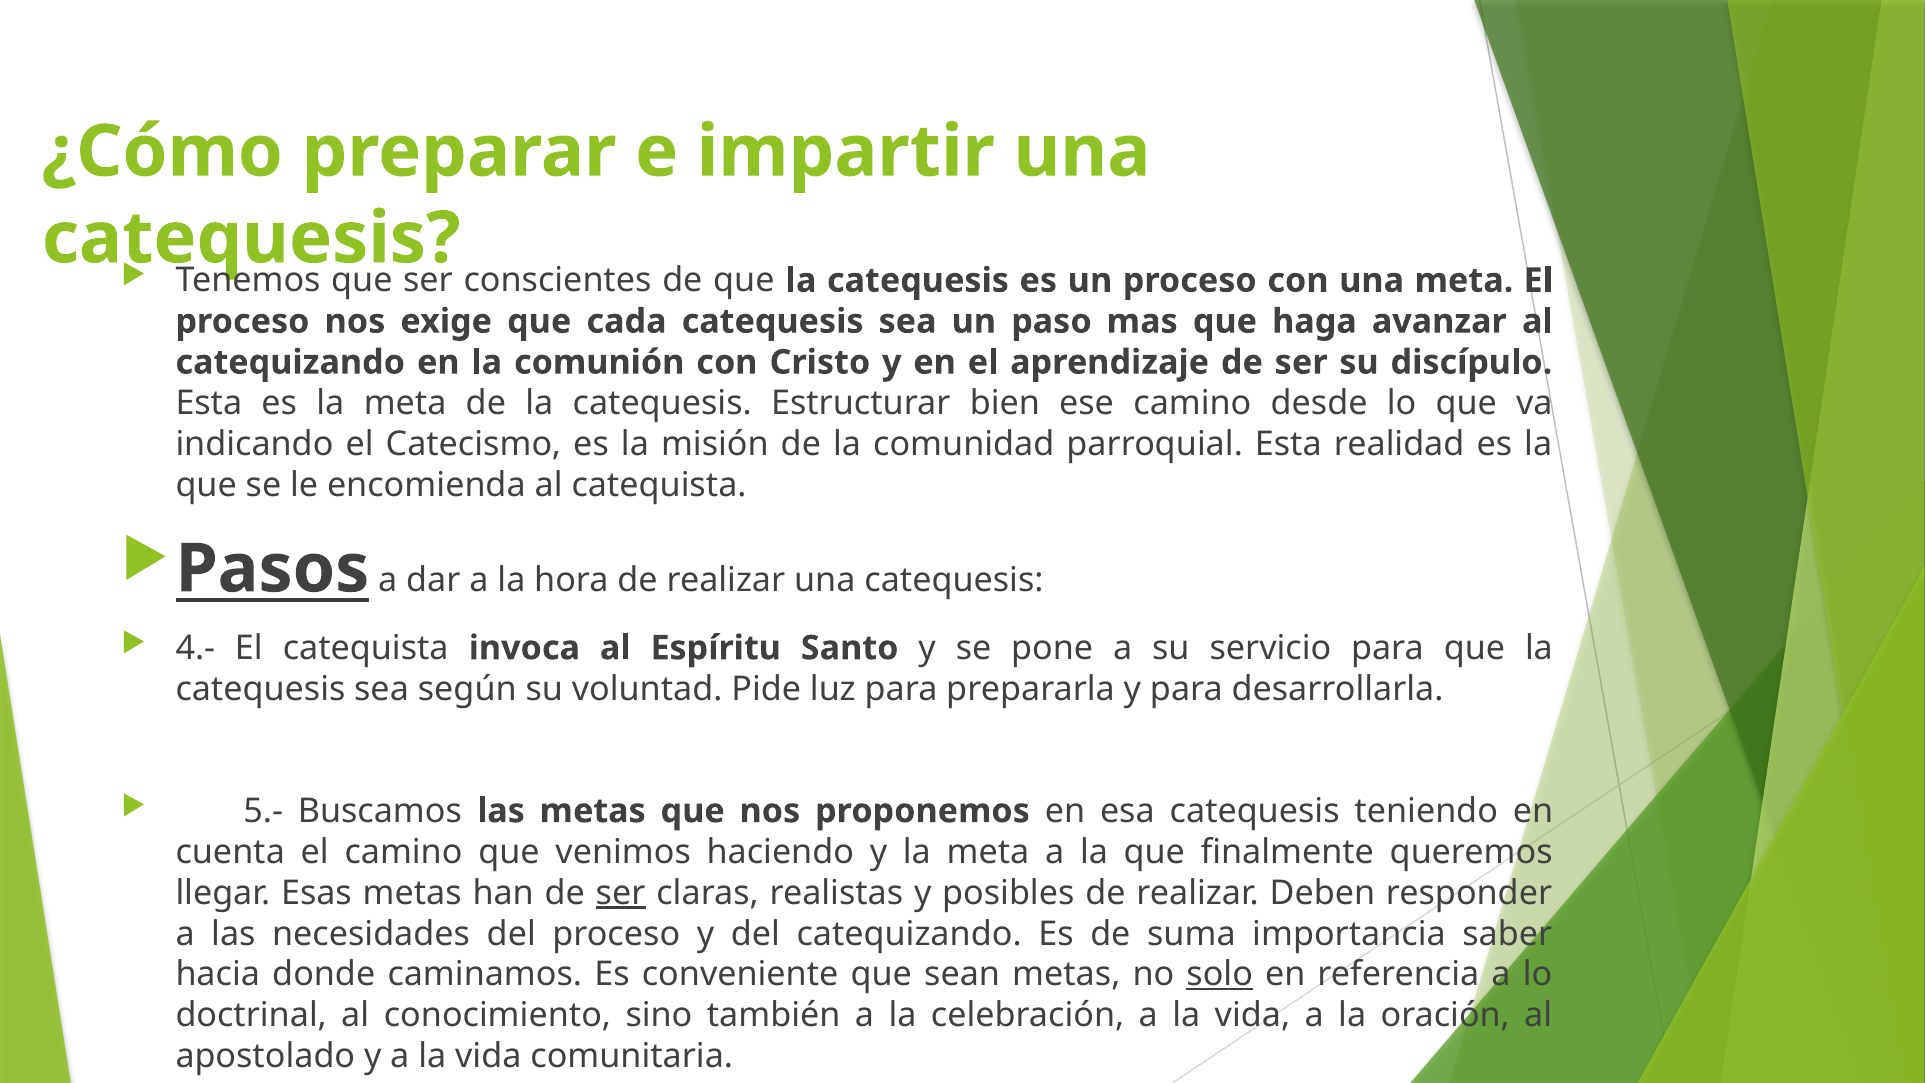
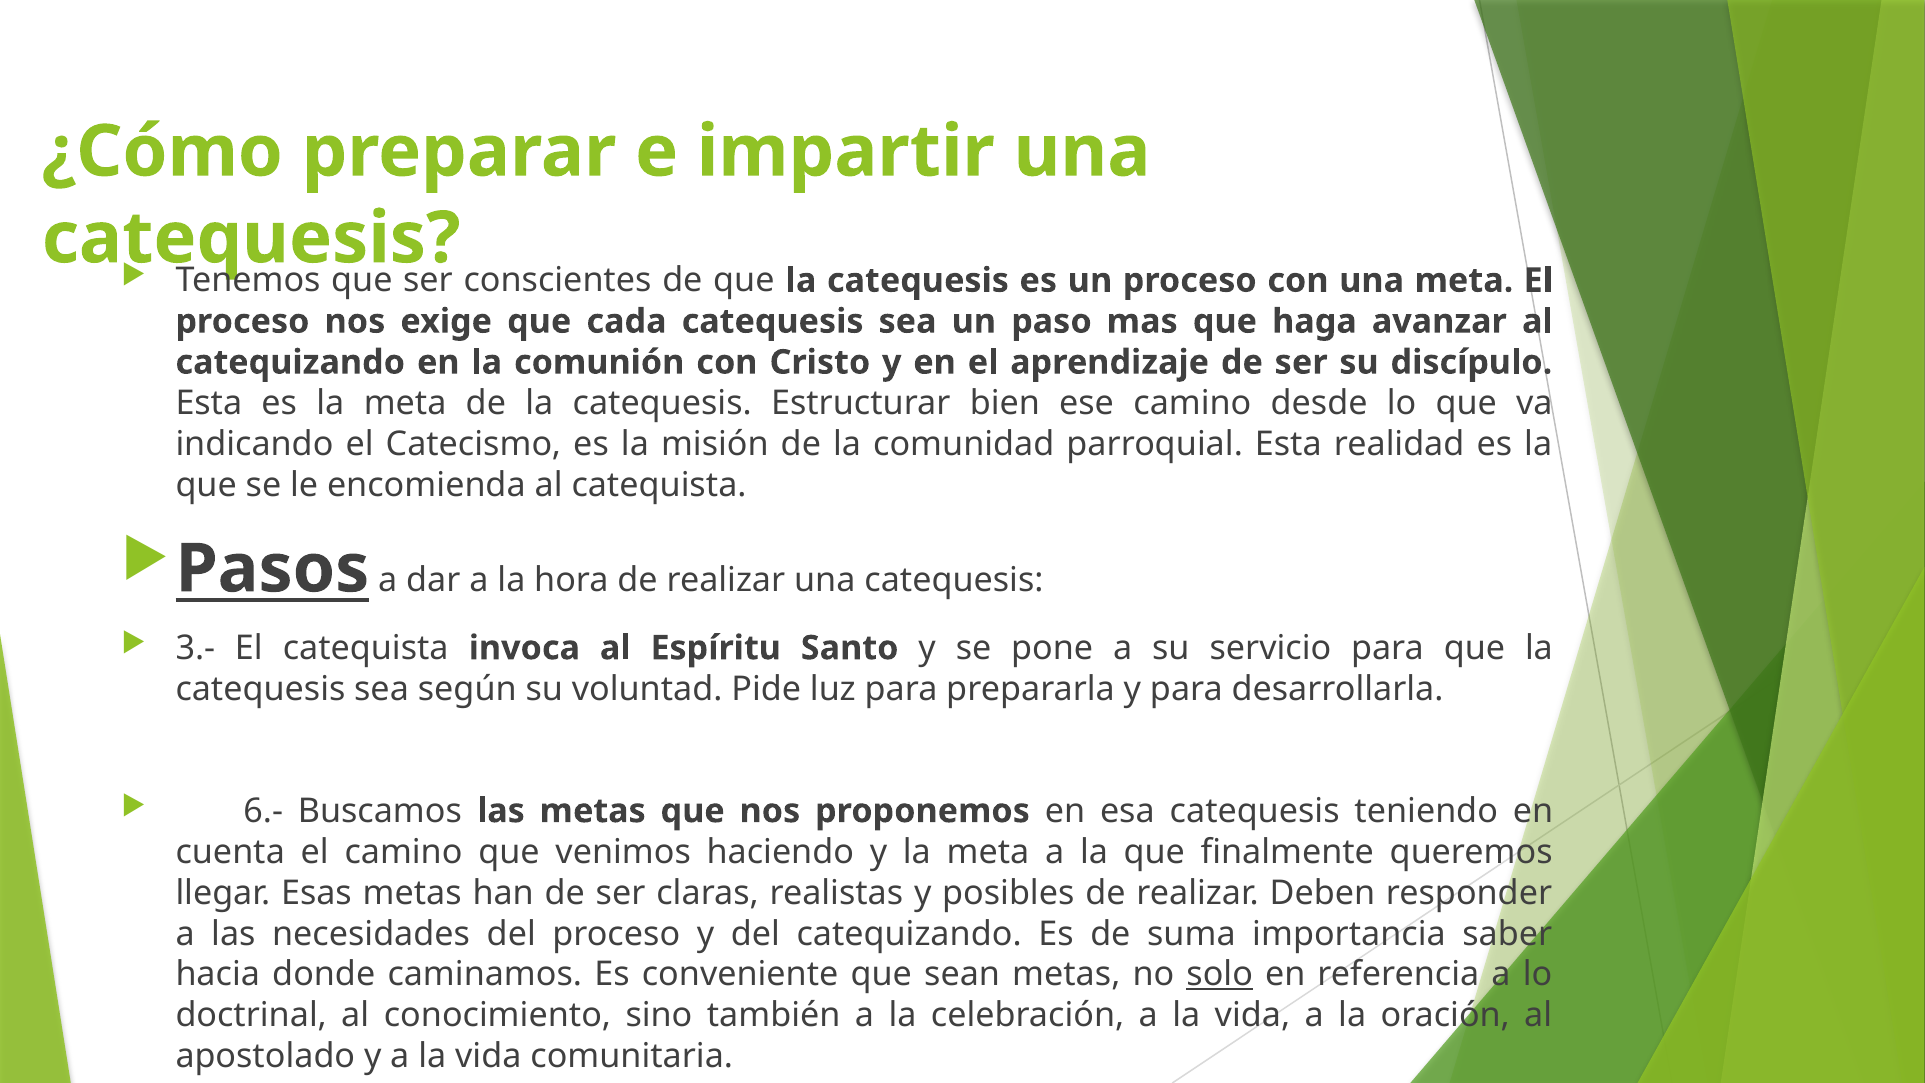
4.-: 4.- -> 3.- (195, 648)
5.-: 5.- -> 6.- (263, 811)
ser underline: present -> none (621, 893)
